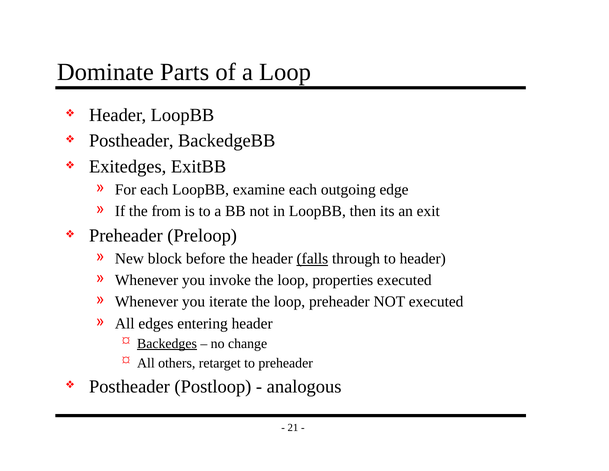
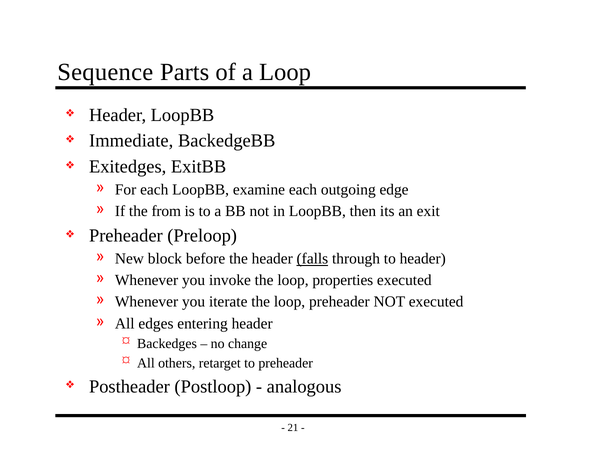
Dominate: Dominate -> Sequence (105, 72)
Postheader: Postheader -> Immediate (131, 141)
Backedges underline: present -> none (167, 343)
